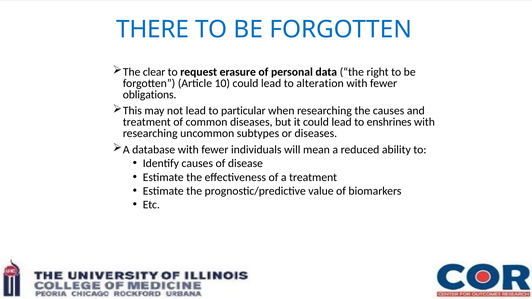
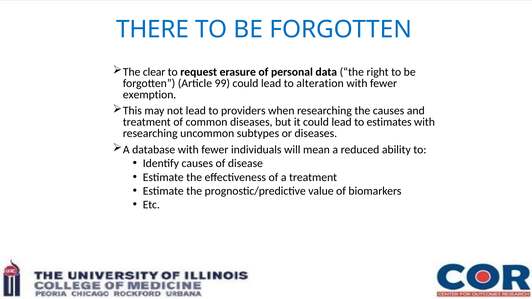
10: 10 -> 99 (222, 83)
obligations: obligations -> exemption (150, 95)
particular: particular -> providers (243, 111)
enshrines: enshrines -> estimates (389, 122)
